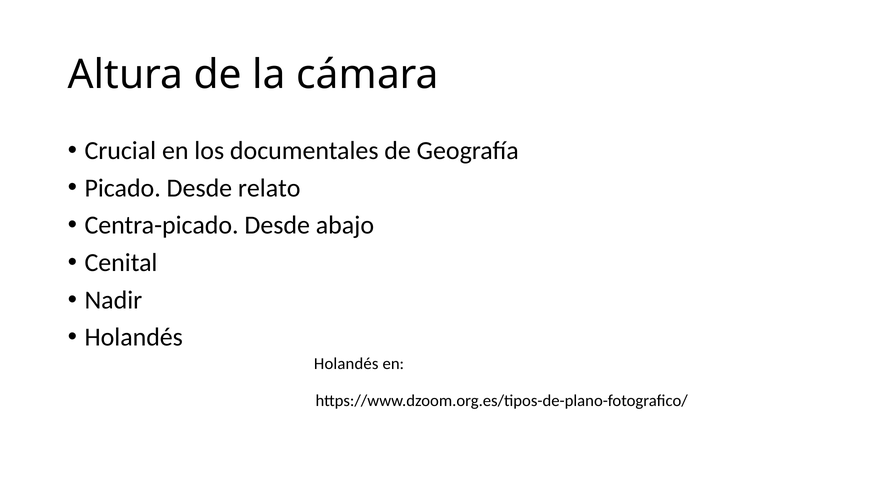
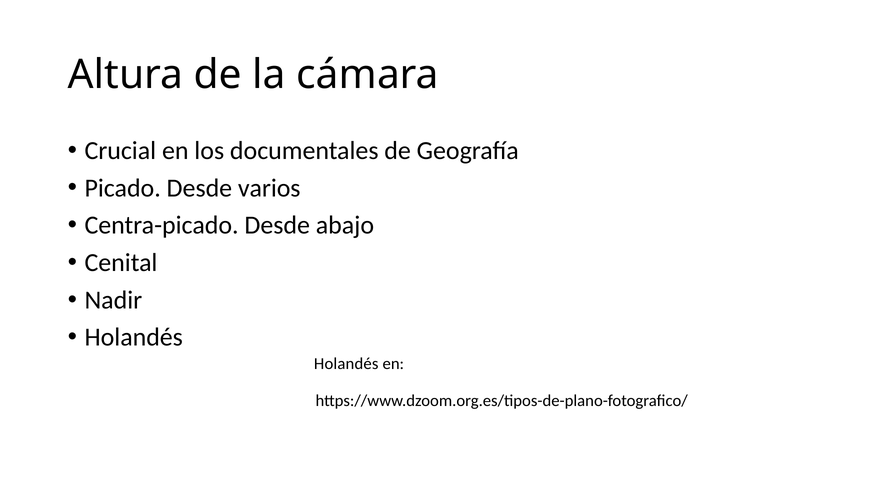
relato: relato -> varios (269, 188)
